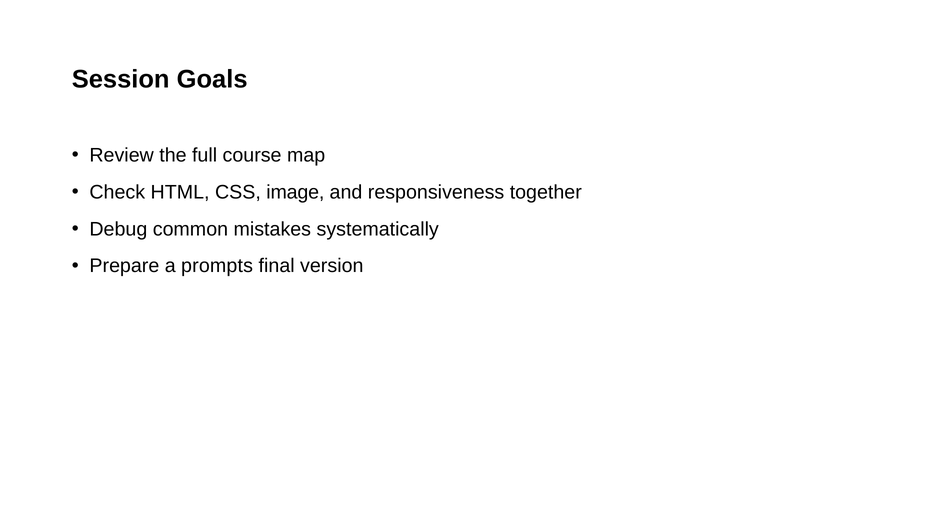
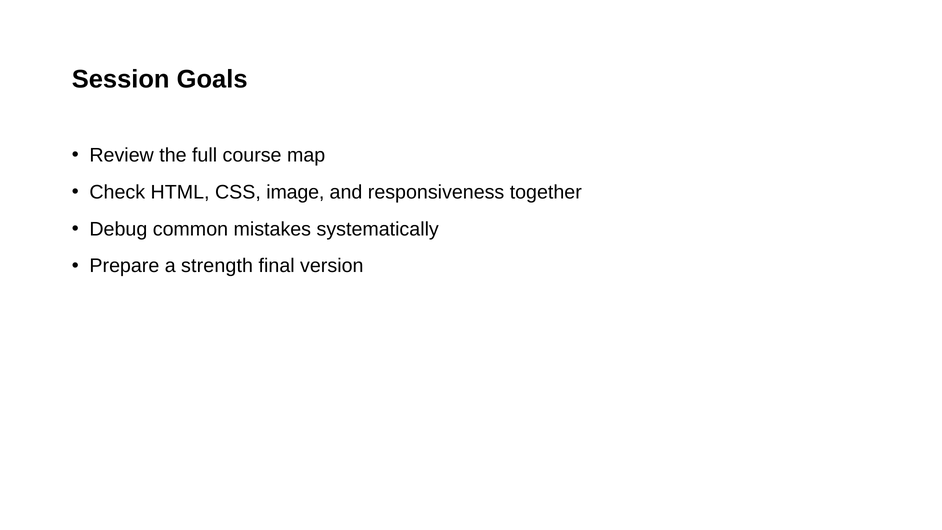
prompts: prompts -> strength (217, 266)
